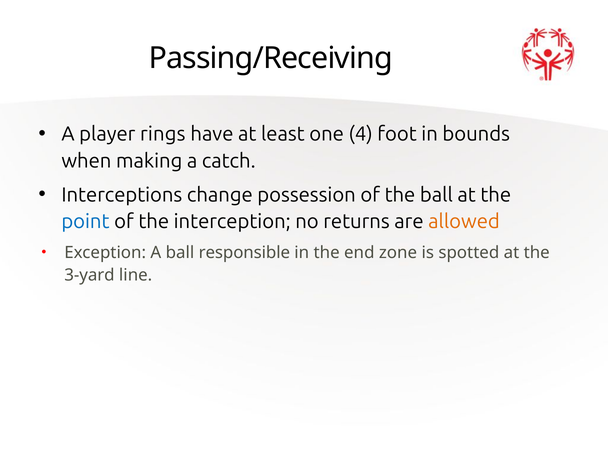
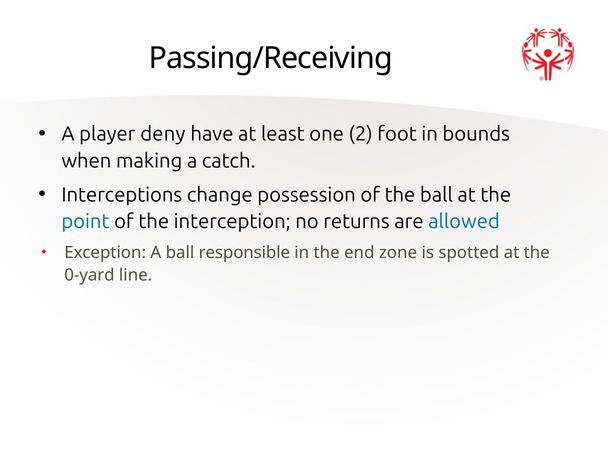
rings: rings -> deny (163, 134)
4: 4 -> 2 (361, 134)
allowed colour: orange -> blue (464, 222)
3-yard: 3-yard -> 0-yard (89, 275)
